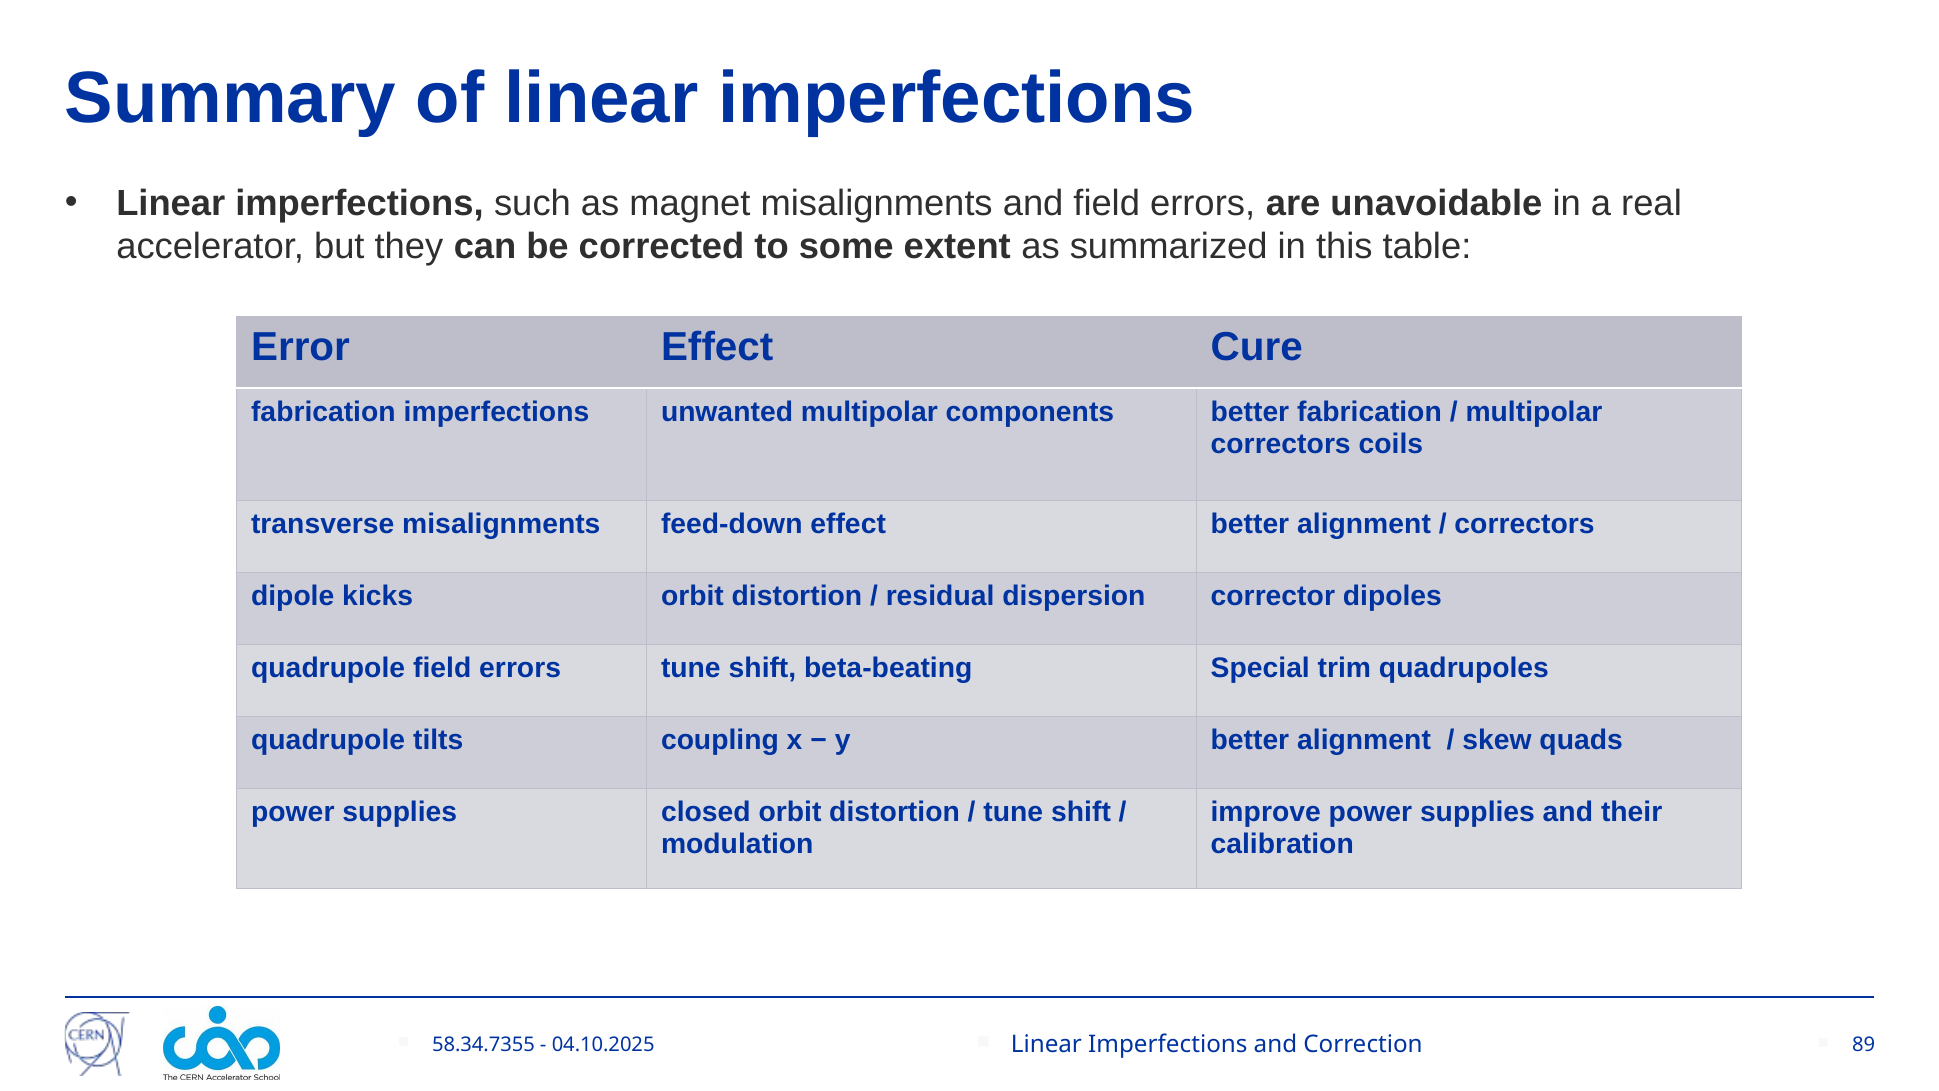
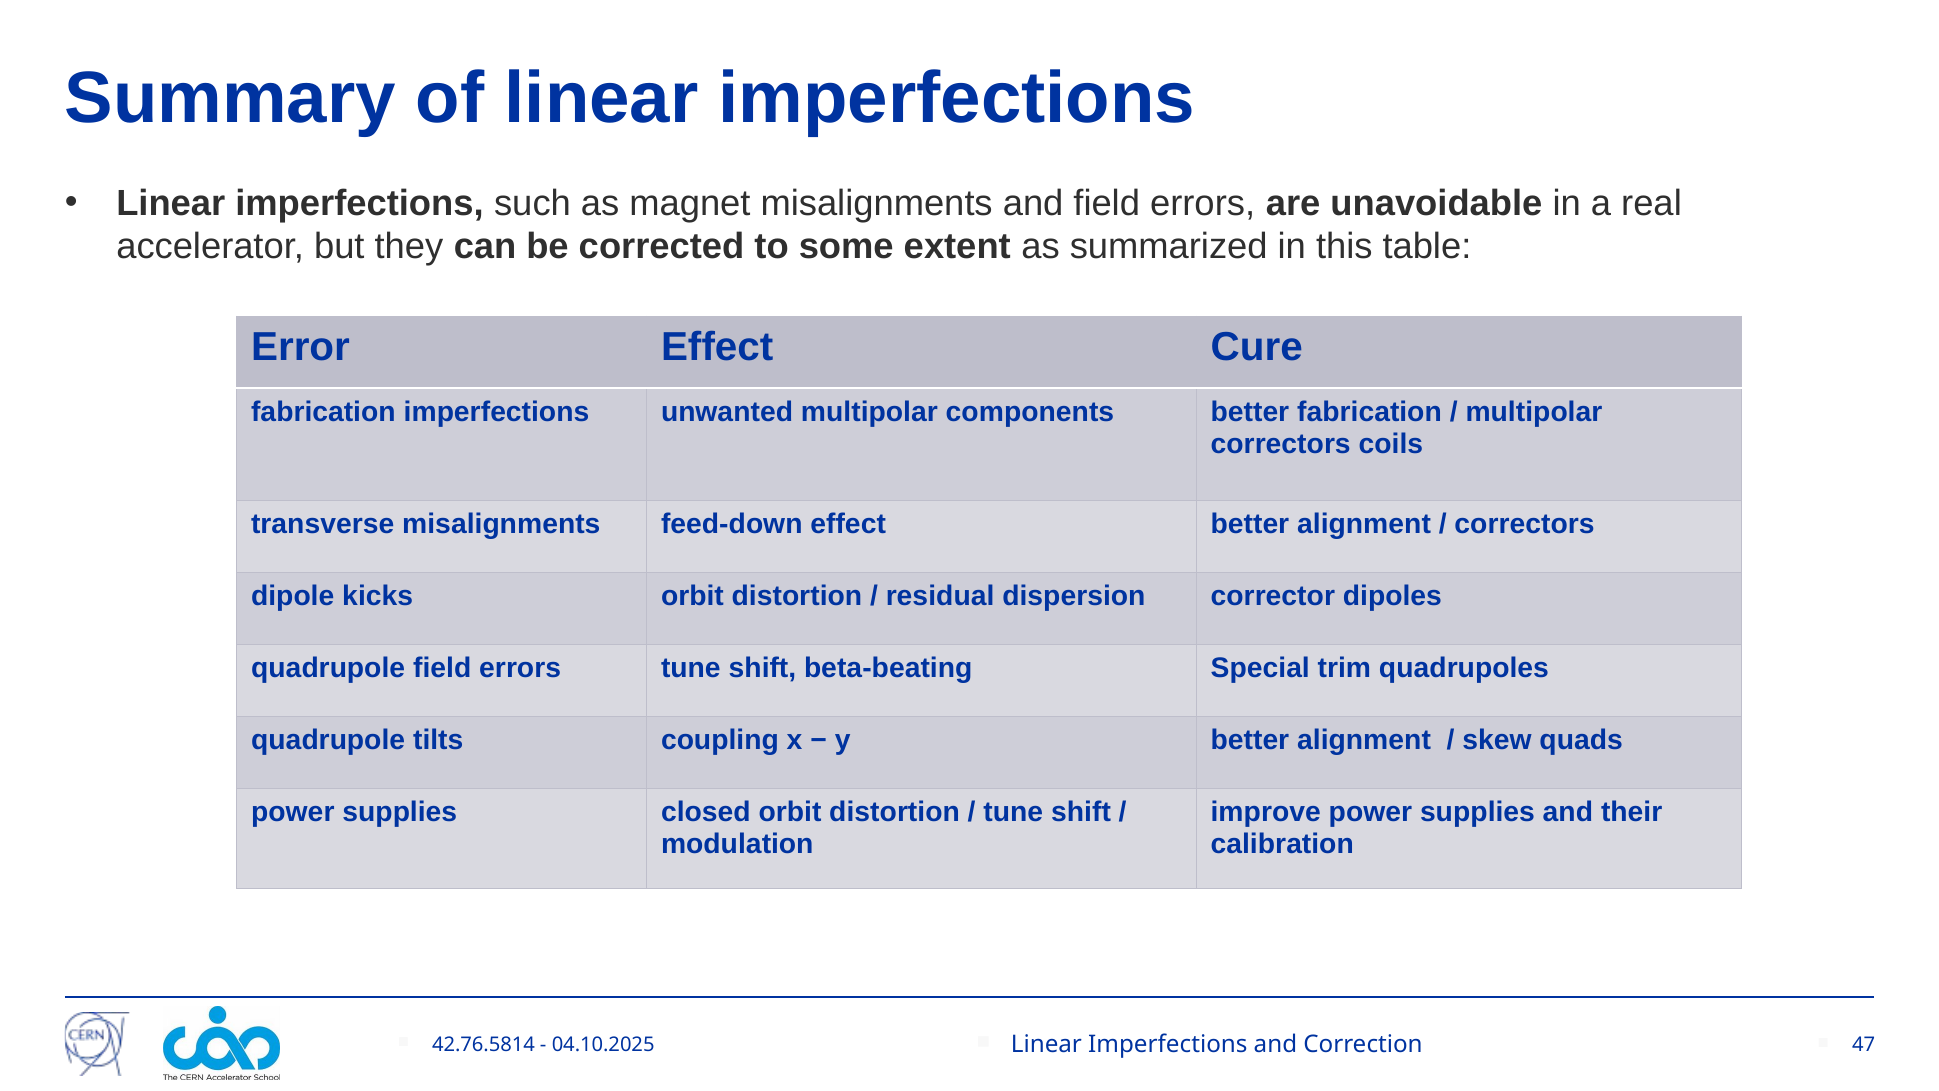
89: 89 -> 47 (1864, 1044)
58.34.7355: 58.34.7355 -> 42.76.5814 (484, 1045)
